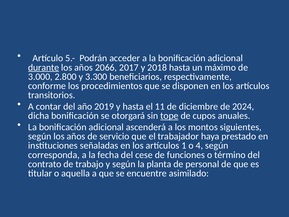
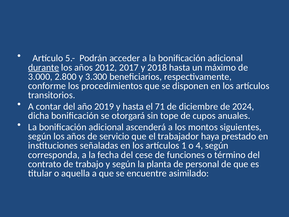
2066: 2066 -> 2012 (106, 67)
11: 11 -> 71 (160, 106)
tope underline: present -> none (169, 116)
